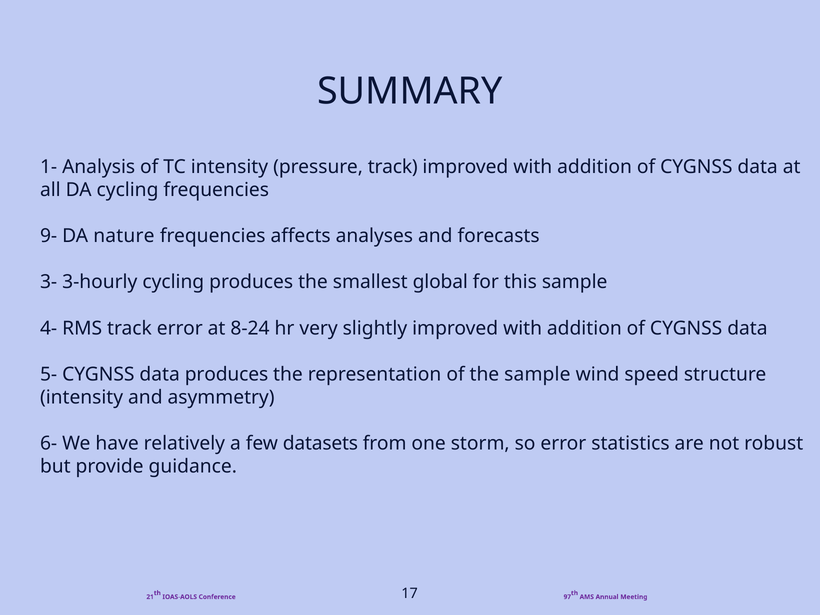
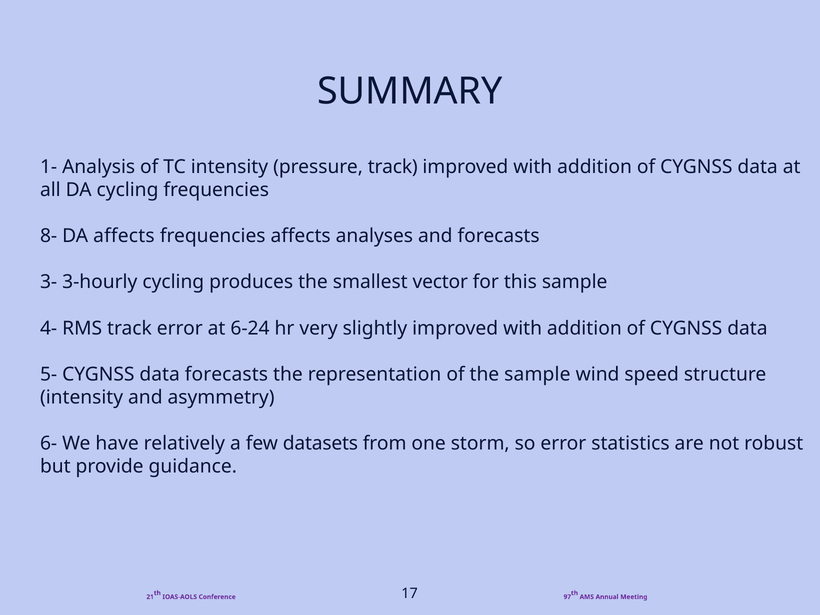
9-: 9- -> 8- (49, 236)
DA nature: nature -> affects (124, 236)
global: global -> vector (440, 282)
8-24: 8-24 -> 6-24 (250, 328)
data produces: produces -> forecasts (226, 374)
